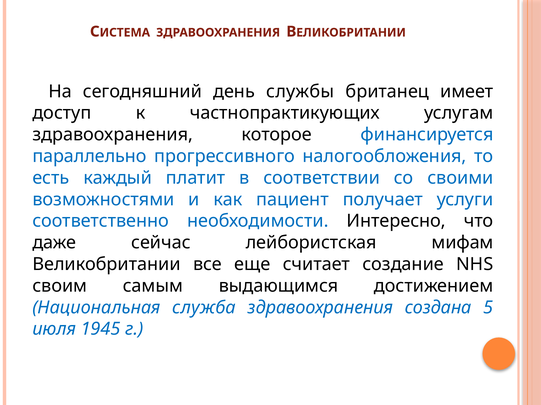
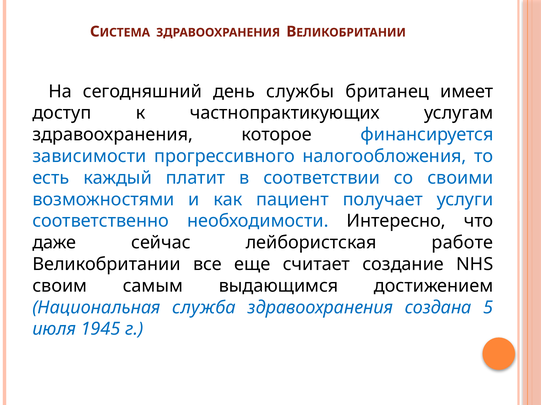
параллельно: параллельно -> зависимости (89, 157)
мифам: мифам -> работе (462, 243)
